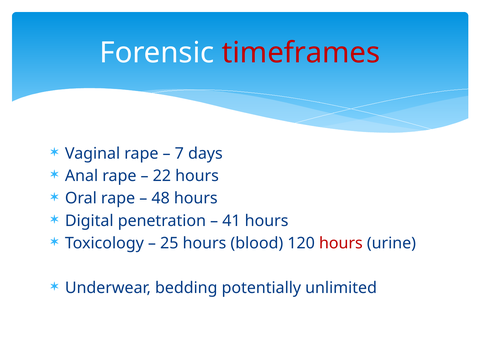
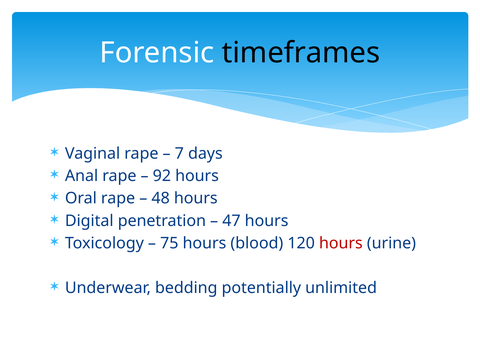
timeframes colour: red -> black (301, 53)
22: 22 -> 92 (162, 176)
41: 41 -> 47 (231, 221)
25: 25 -> 75 (169, 243)
